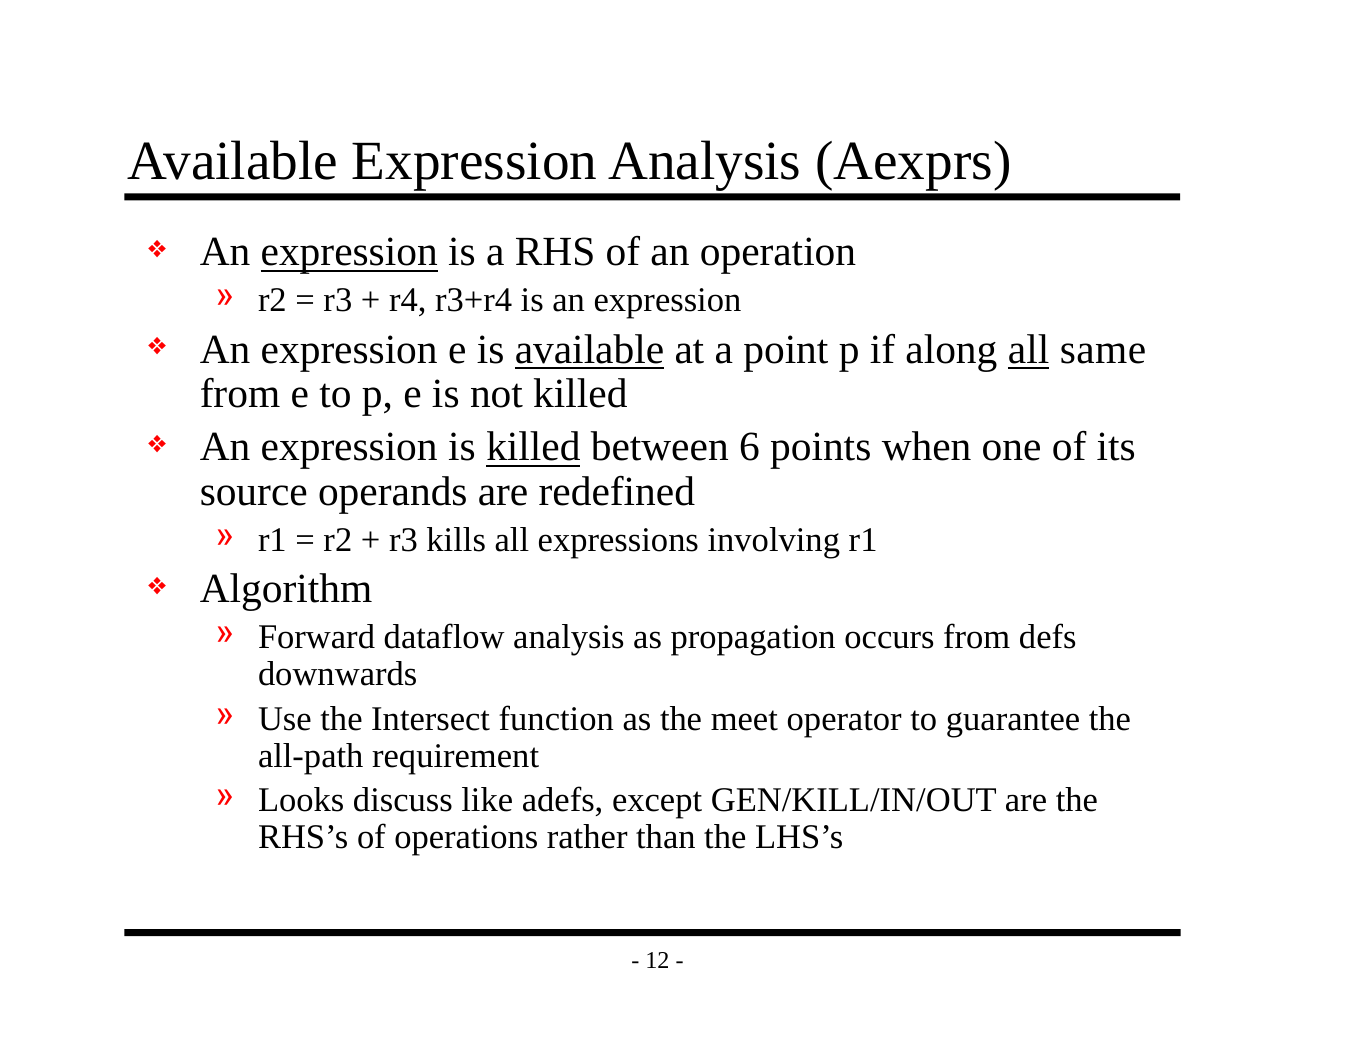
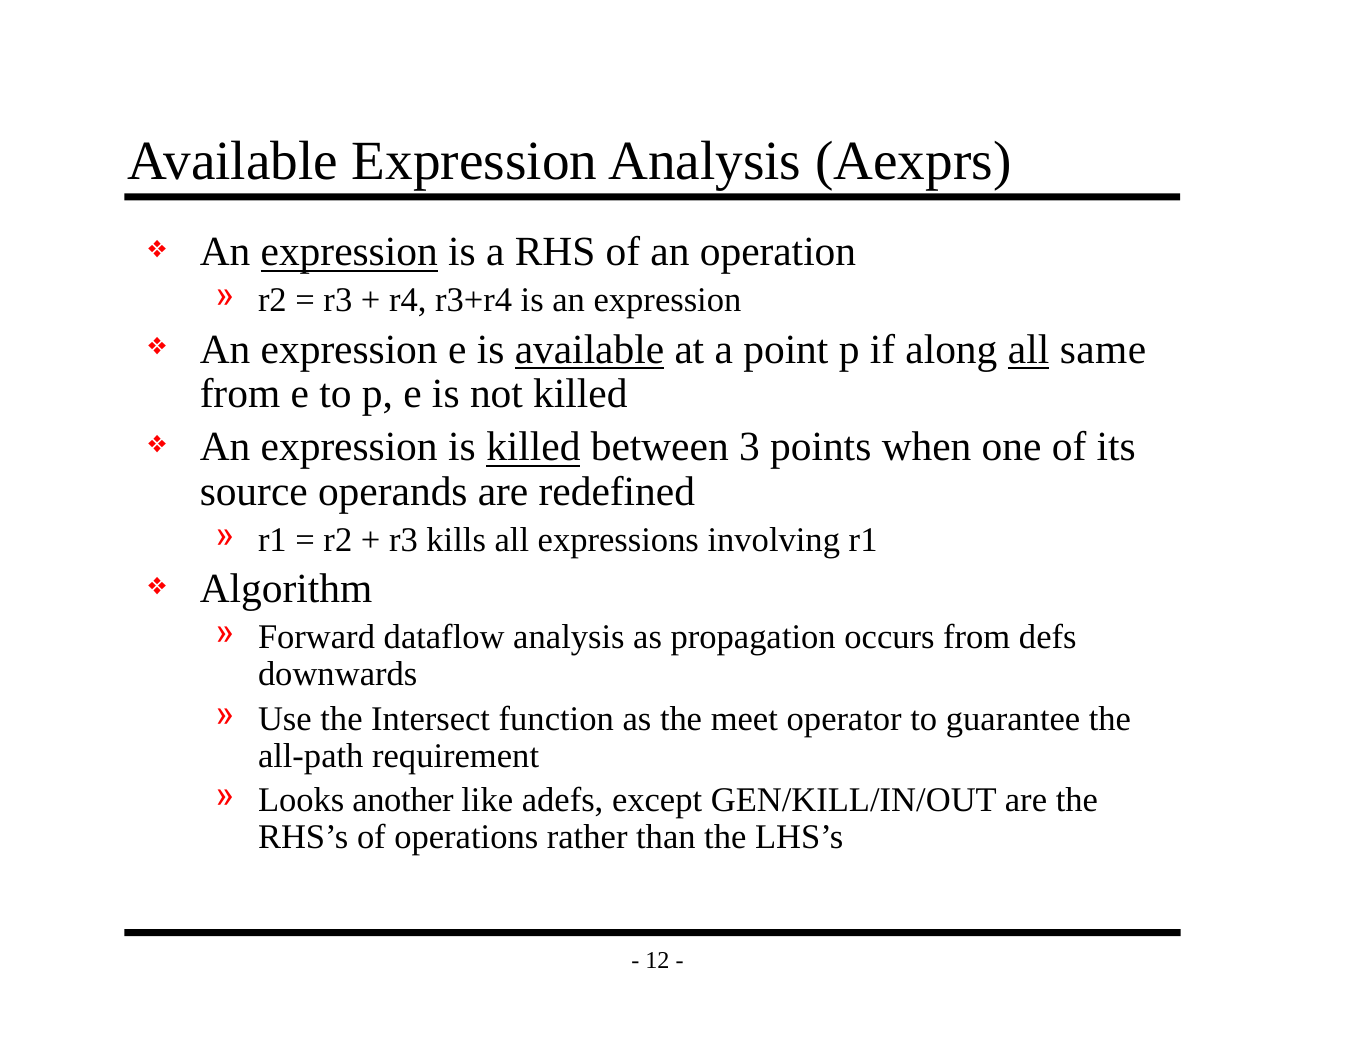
6: 6 -> 3 (749, 447)
discuss: discuss -> another (403, 800)
